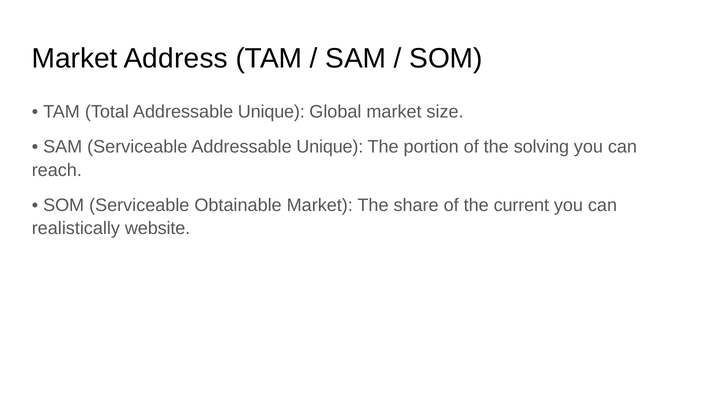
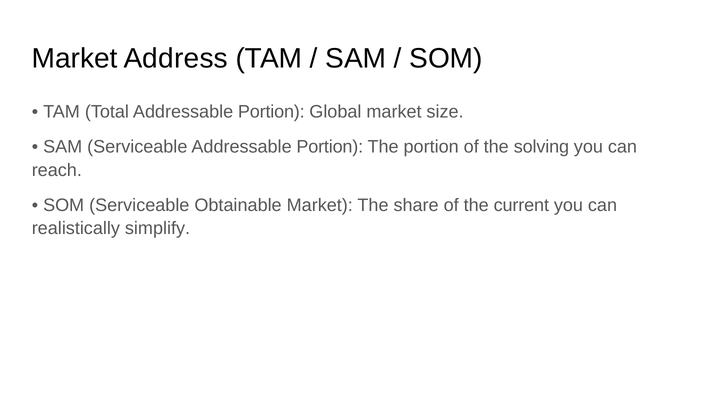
Total Addressable Unique: Unique -> Portion (271, 112)
Serviceable Addressable Unique: Unique -> Portion (330, 147)
website: website -> simplify (158, 229)
